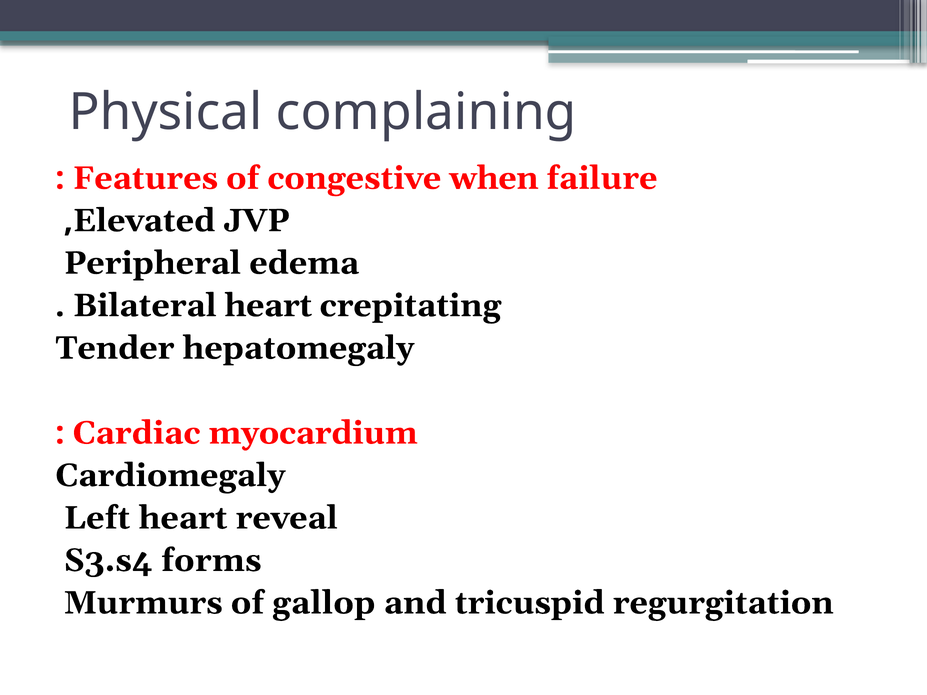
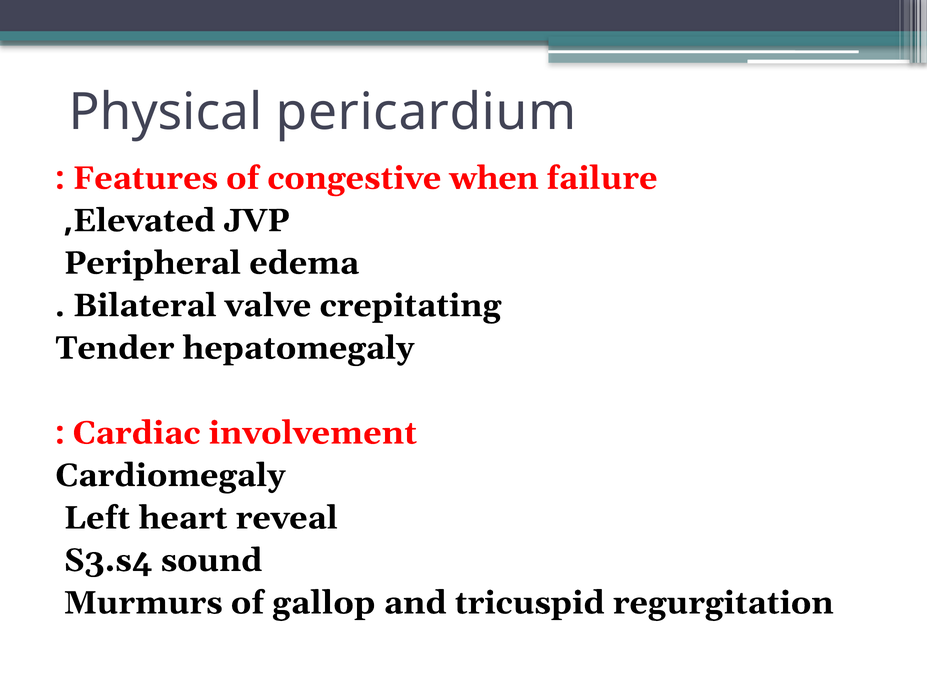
complaining: complaining -> pericardium (426, 112)
Bilateral heart: heart -> valve (268, 306)
myocardium: myocardium -> involvement (313, 433)
forms: forms -> sound (212, 561)
